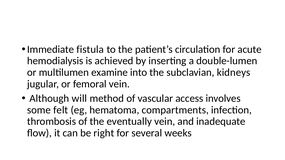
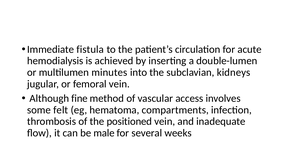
examine: examine -> minutes (109, 73)
will: will -> fine (80, 99)
eventually: eventually -> positioned (129, 122)
right: right -> male (104, 133)
